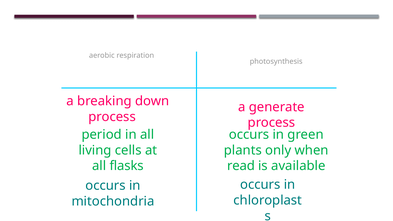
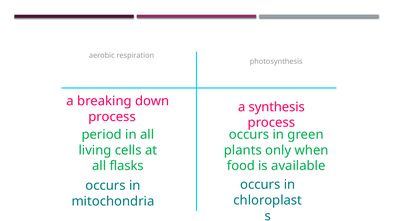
generate: generate -> synthesis (277, 107)
read: read -> food (241, 166)
